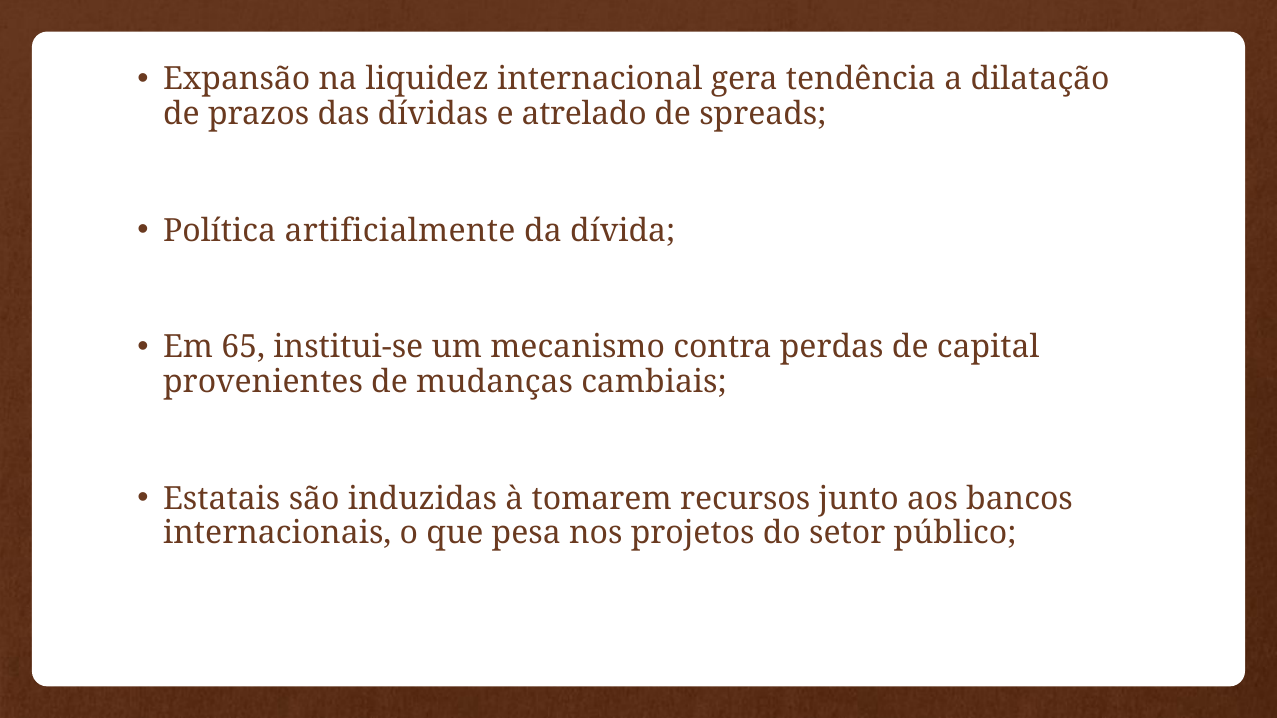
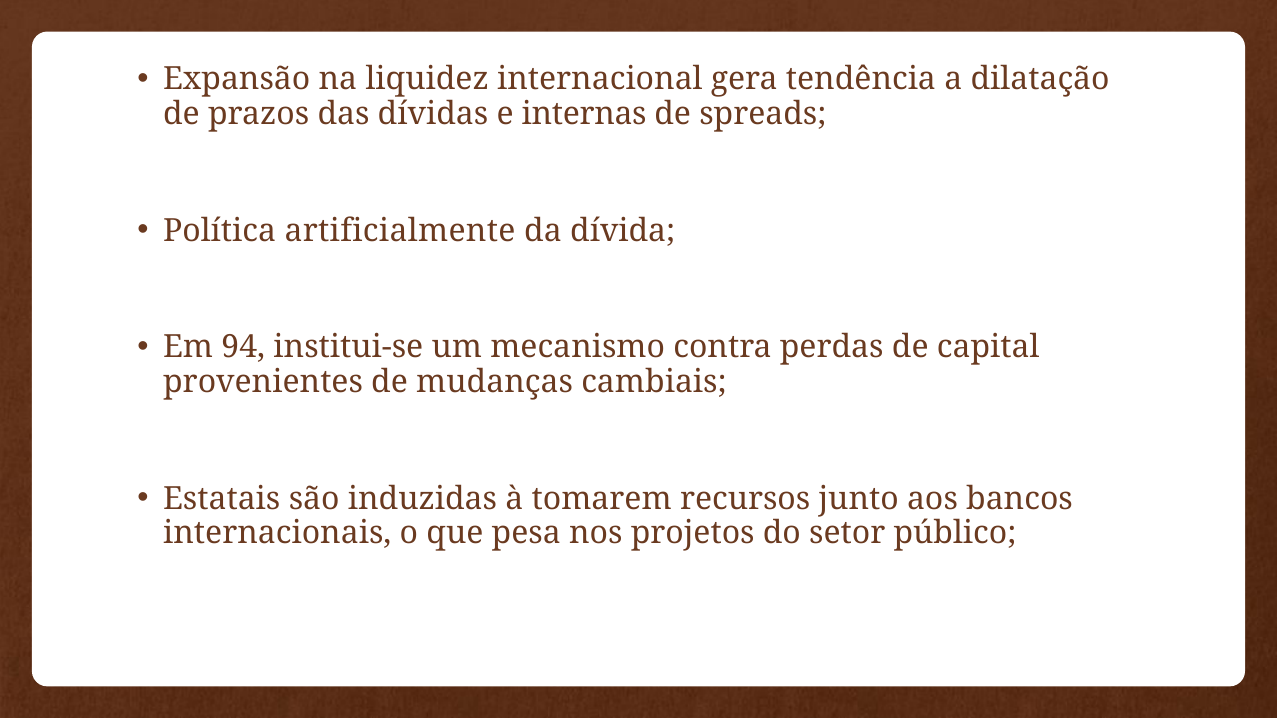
atrelado: atrelado -> internas (584, 114)
65: 65 -> 94 (243, 347)
